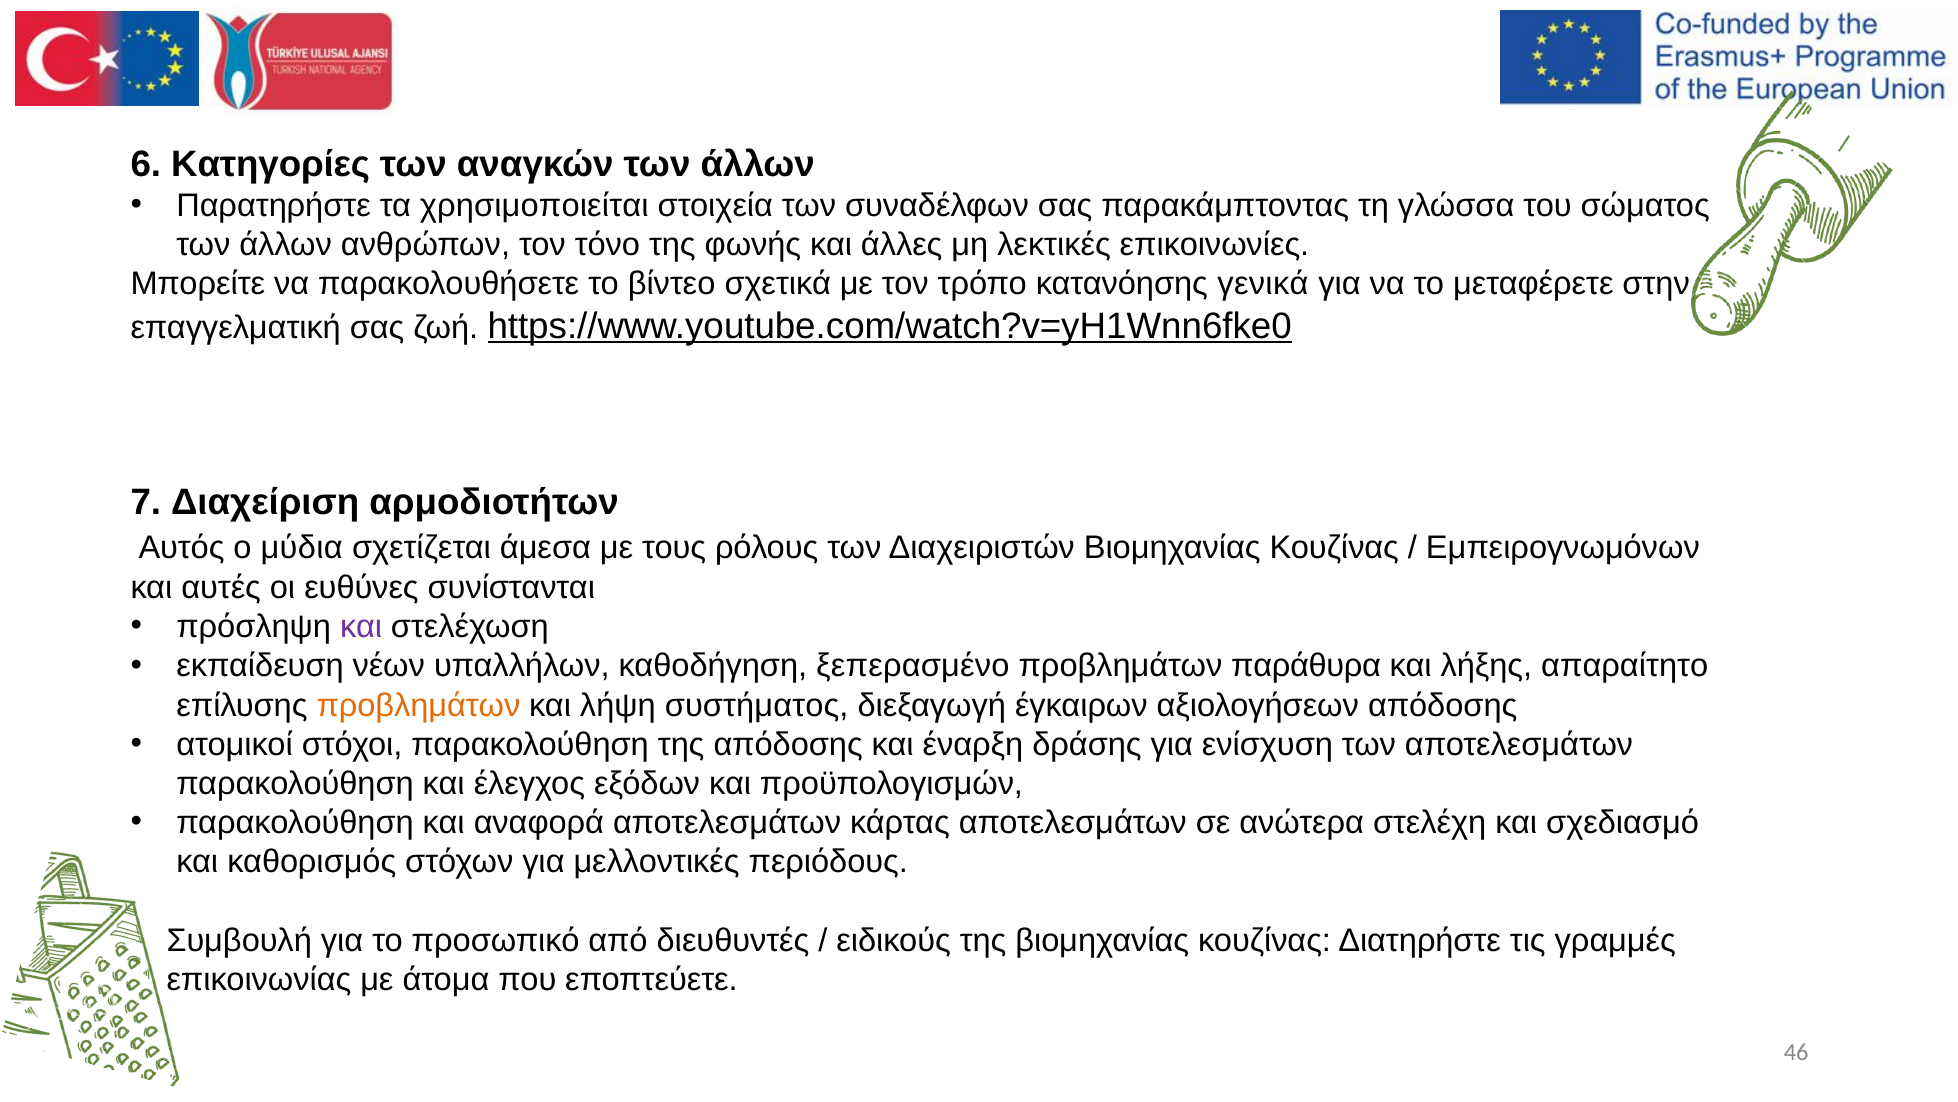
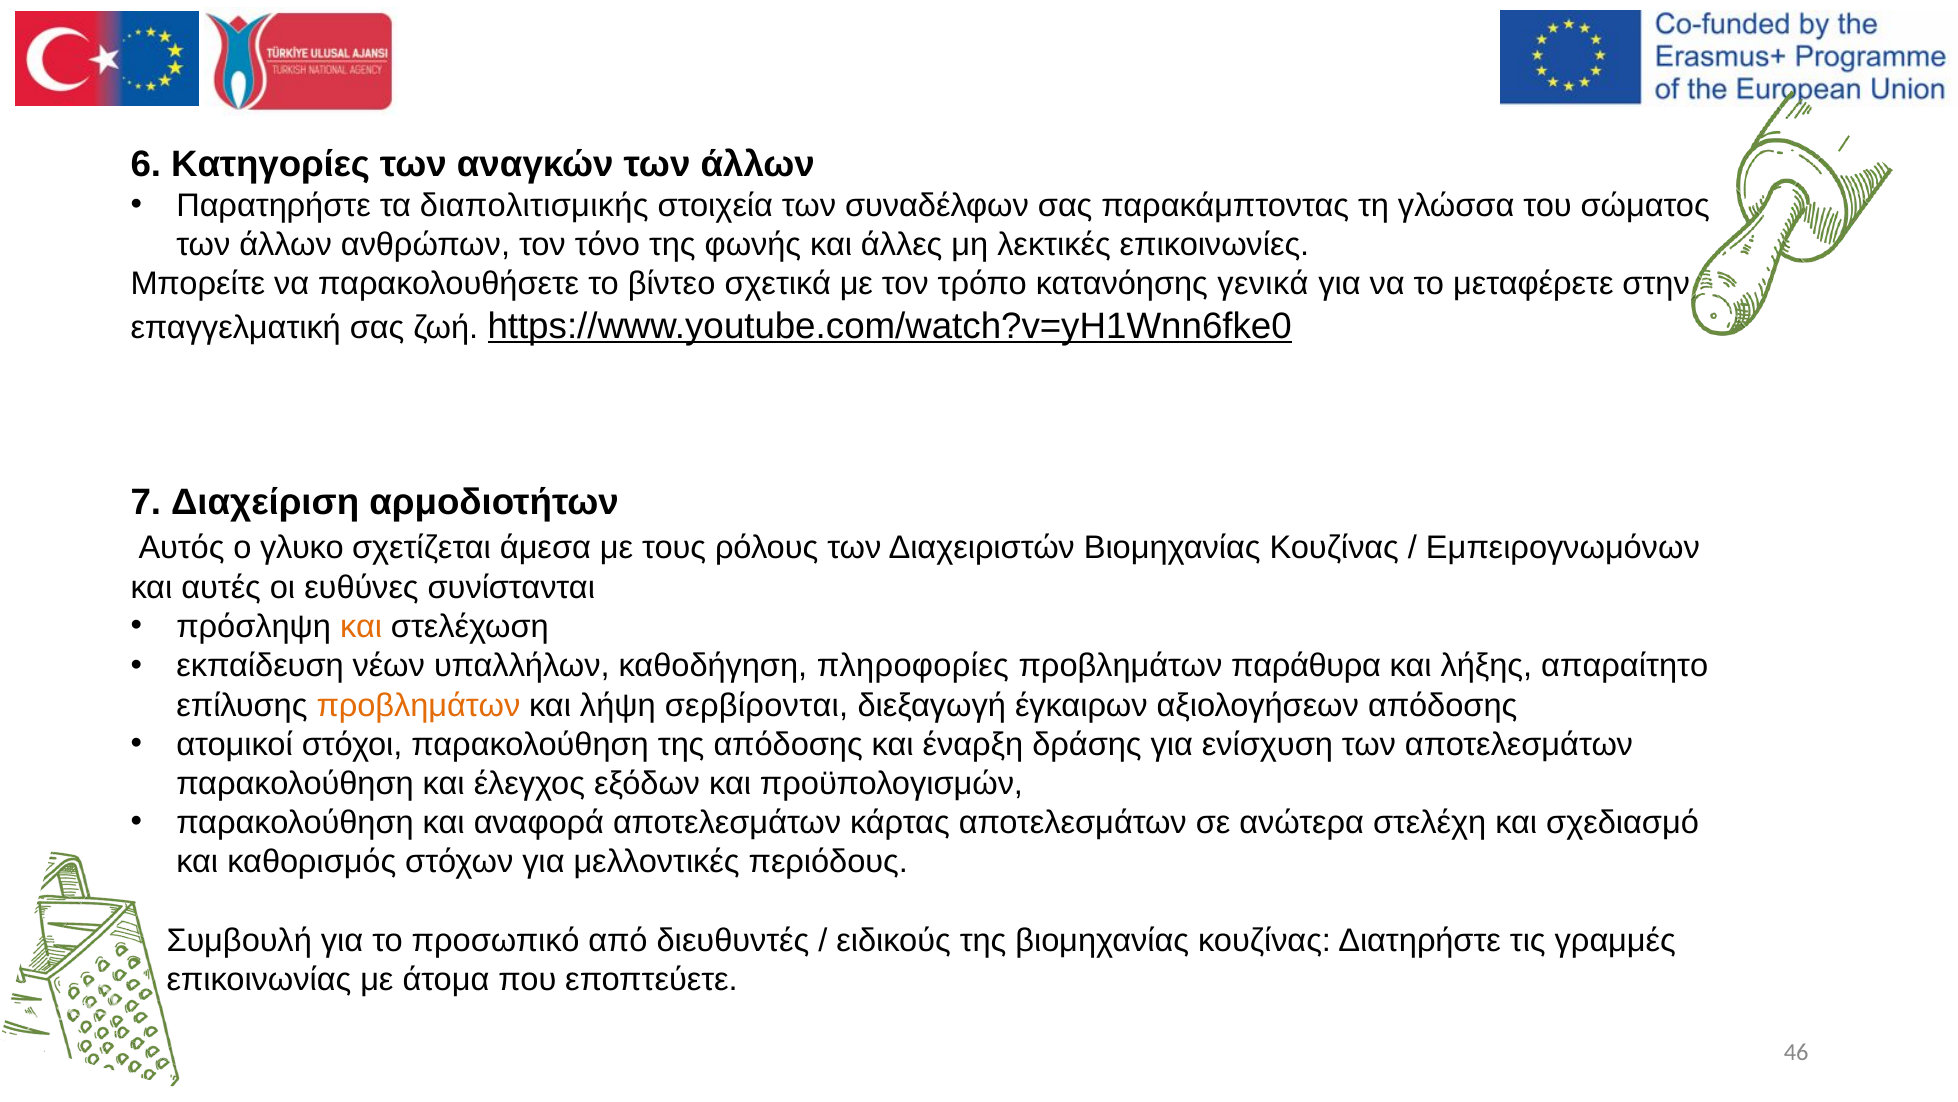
χρησιμοποιείται: χρησιμοποιείται -> διαπολιτισμικής (534, 206)
μύδια: μύδια -> γλυκο (302, 548)
και colour: purple -> orange (361, 627)
ξεπερασμένο: ξεπερασμένο -> πληροφορίες (913, 666)
συστήματος: συστήματος -> σερβίρονται (757, 705)
